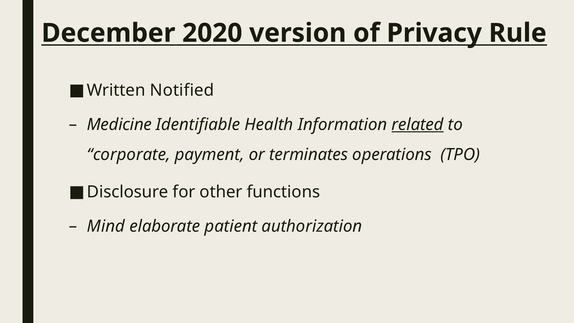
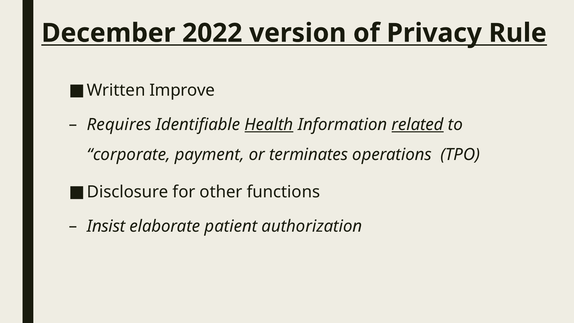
2020: 2020 -> 2022 (212, 33)
Notified: Notified -> Improve (182, 90)
Medicine: Medicine -> Requires (119, 125)
Health underline: none -> present (269, 125)
Mind: Mind -> Insist (106, 226)
